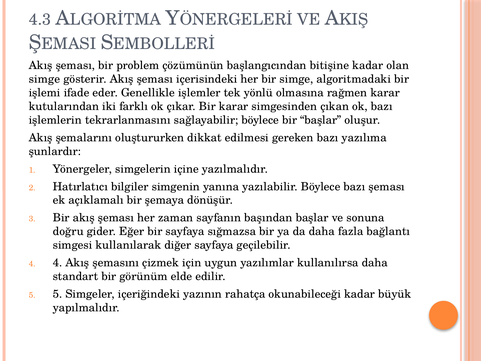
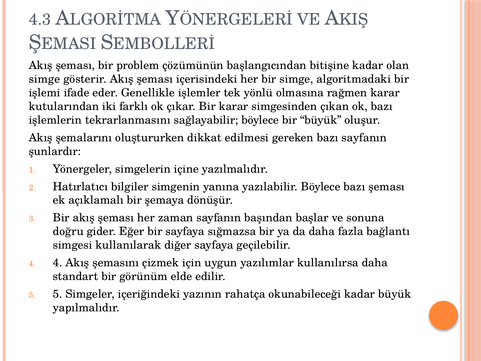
bir başlar: başlar -> büyük (321, 120)
bazı yazılıma: yazılıma -> sayfanın (364, 138)
